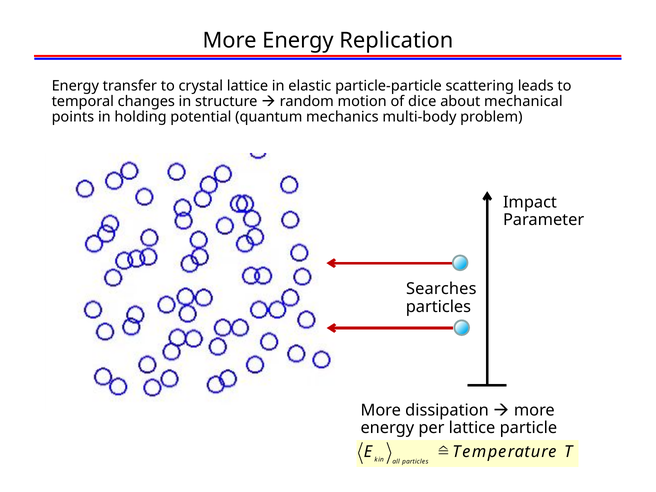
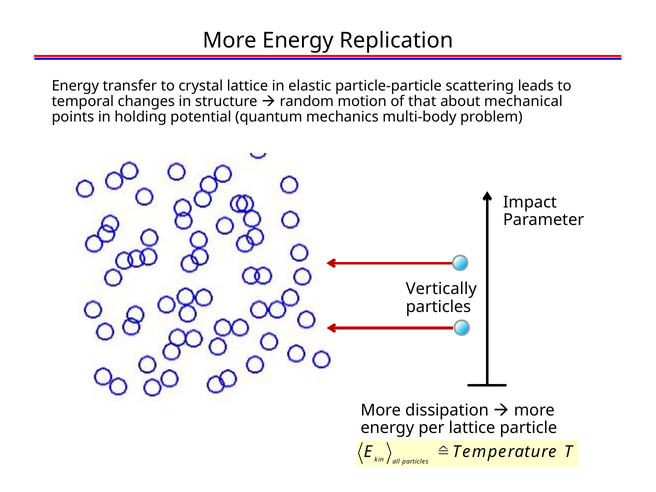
dice: dice -> that (422, 101)
Searches: Searches -> Vertically (441, 289)
